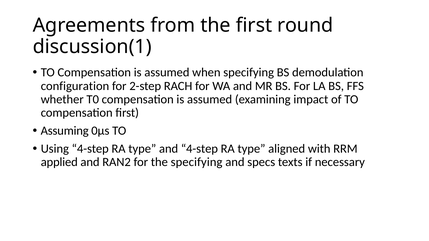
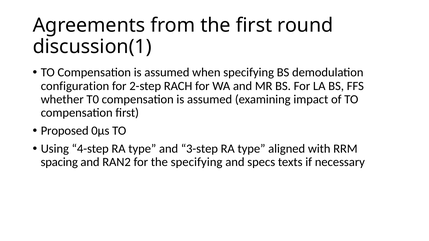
Assuming: Assuming -> Proposed (65, 131)
and 4-step: 4-step -> 3-step (199, 149)
applied: applied -> spacing (59, 162)
